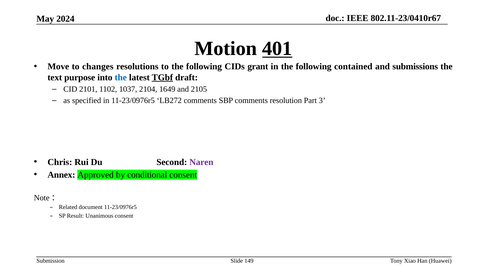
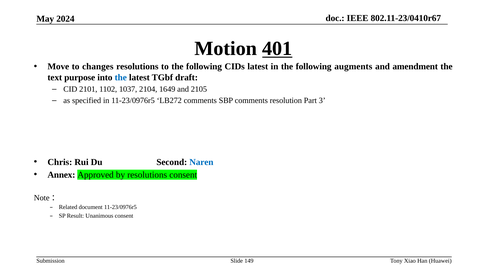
CIDs grant: grant -> latest (258, 67)
contained: contained -> augments (353, 67)
submissions: submissions -> amendment (415, 67)
TGbf underline: present -> none (162, 77)
Naren colour: purple -> blue (201, 162)
by conditional: conditional -> resolutions (147, 175)
